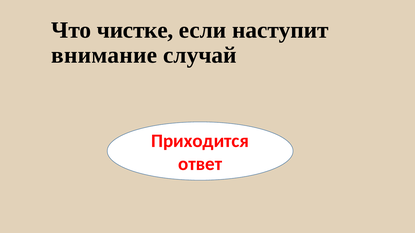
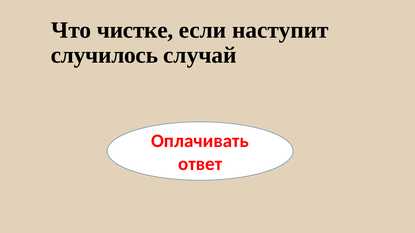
внимание: внимание -> случилось (104, 55)
Приходится: Приходится -> Оплачивать (200, 141)
